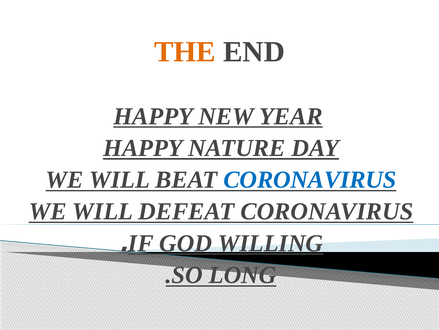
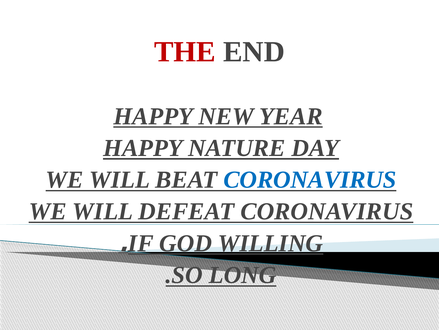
THE colour: orange -> red (185, 52)
